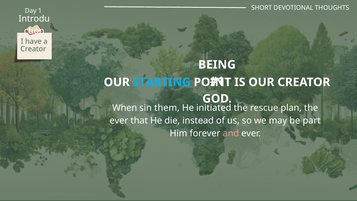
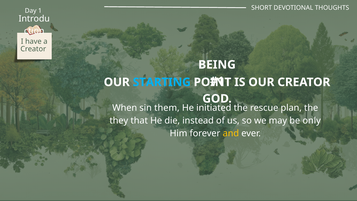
ever: ever -> they (119, 120)
part: part -> only (312, 120)
and colour: pink -> yellow (231, 133)
